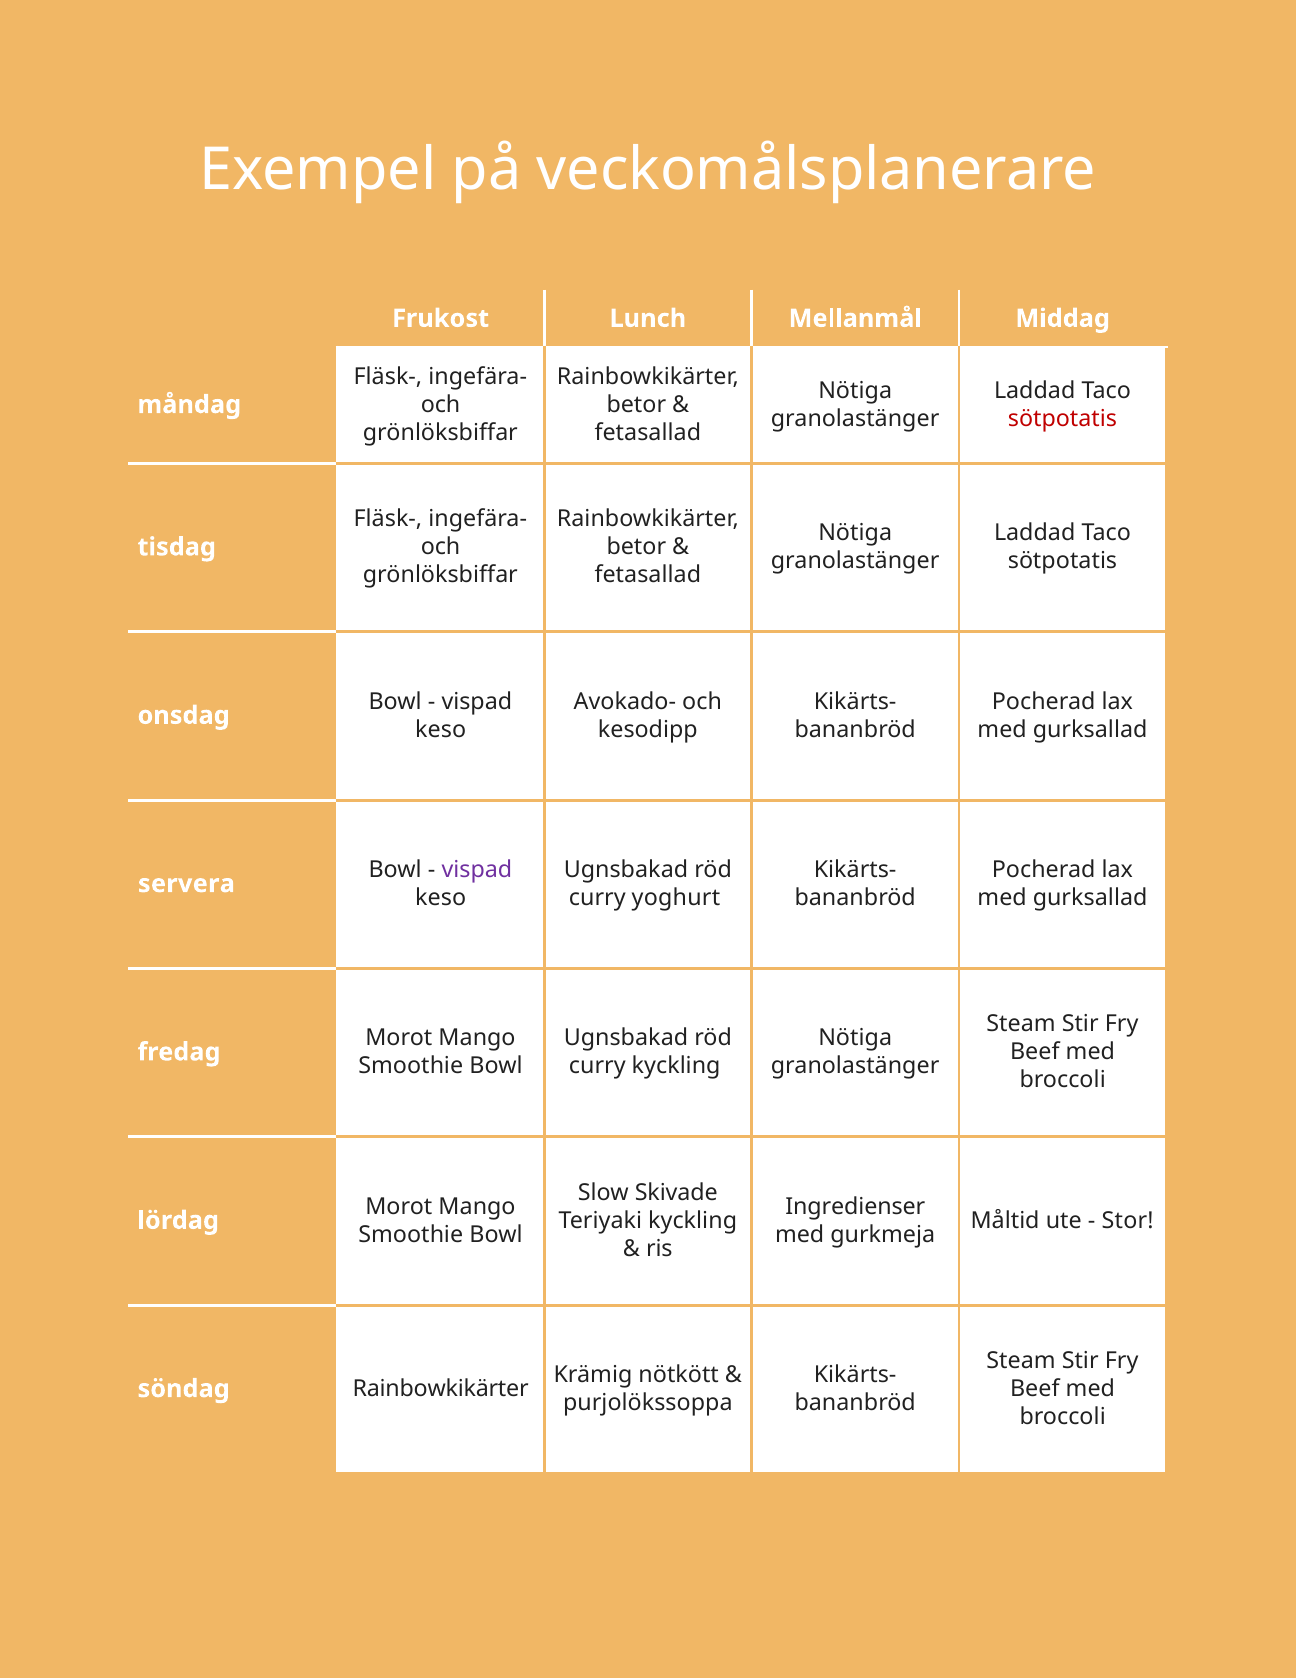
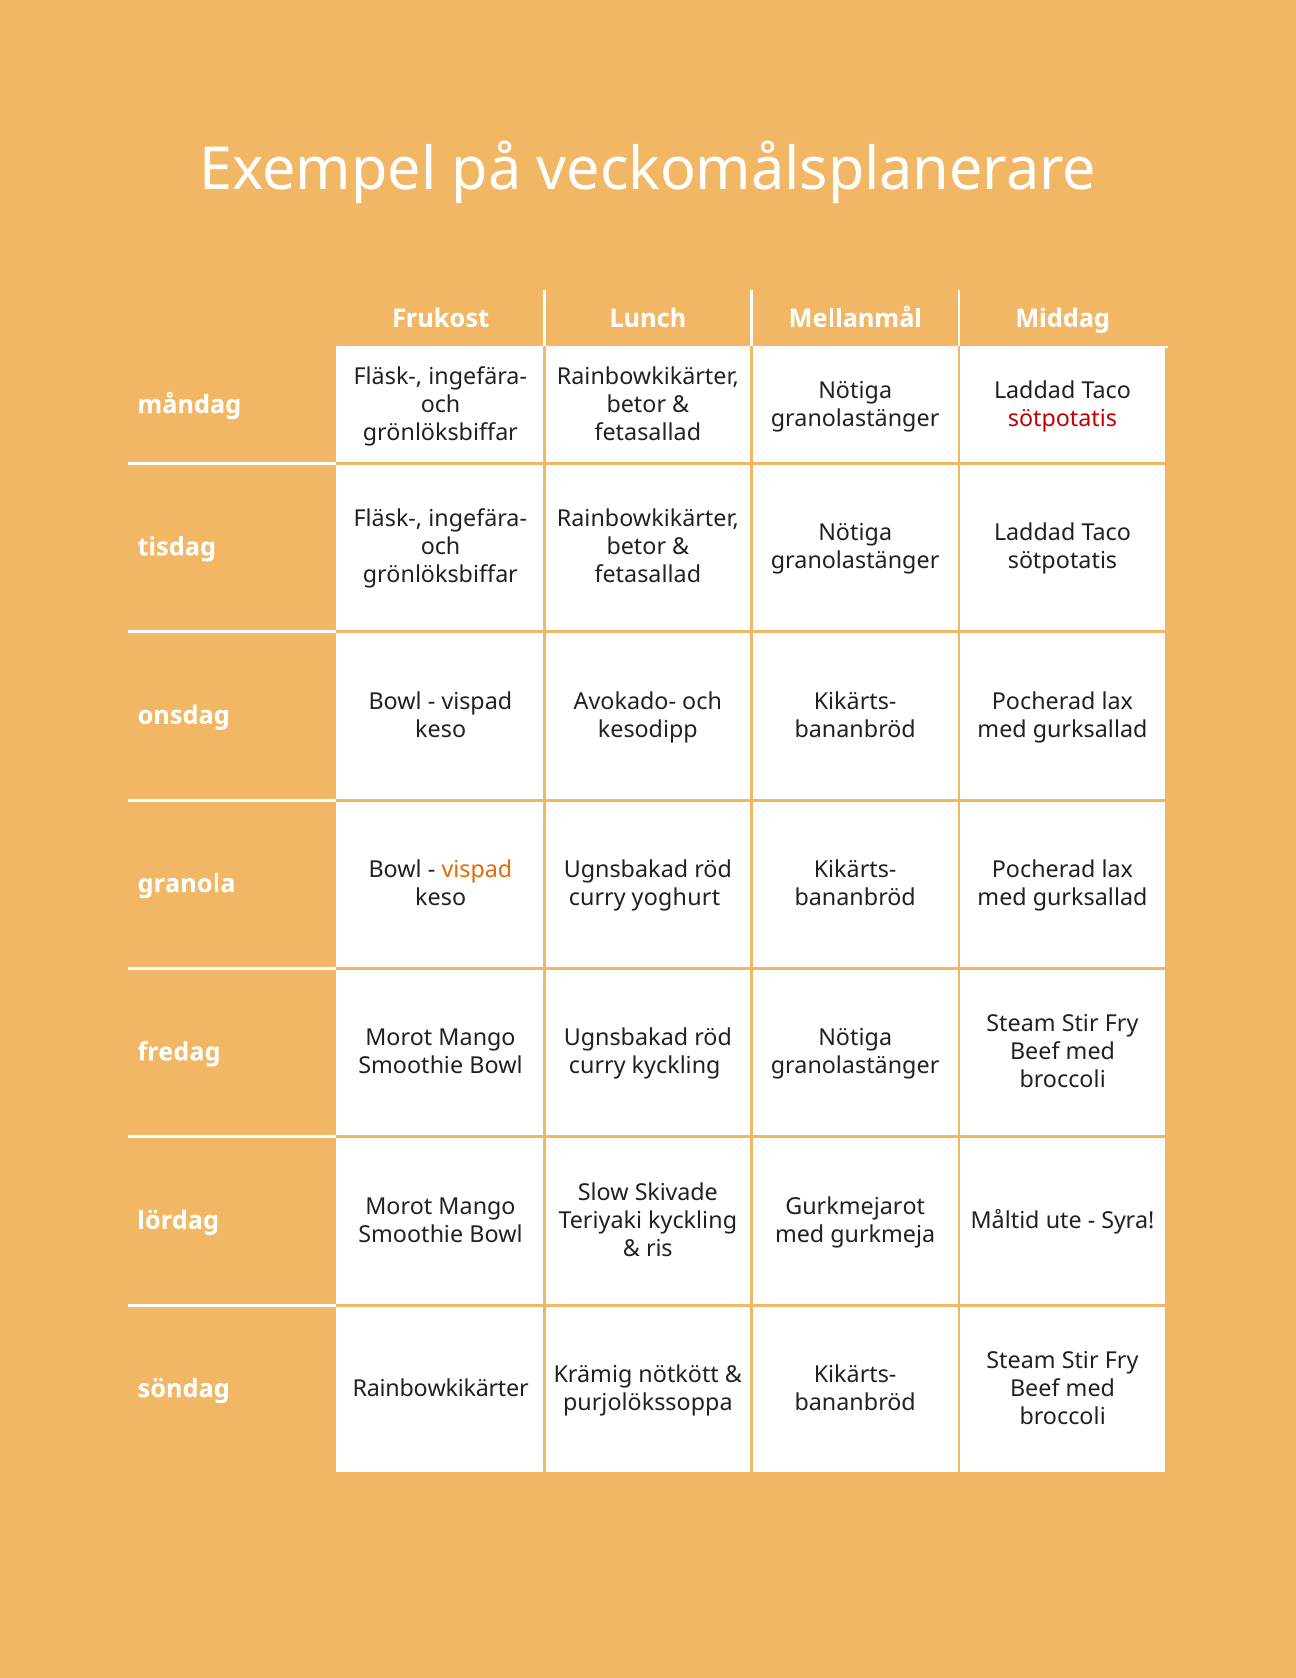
vispad colour: purple -> orange (477, 869)
servera: servera -> granola (187, 883)
Ingredienser: Ingredienser -> Gurkmejarot (855, 1206)
Stor: Stor -> Syra (1128, 1220)
